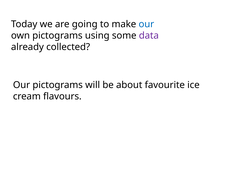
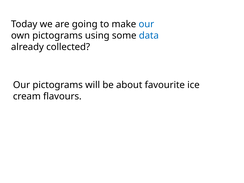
data colour: purple -> blue (149, 36)
